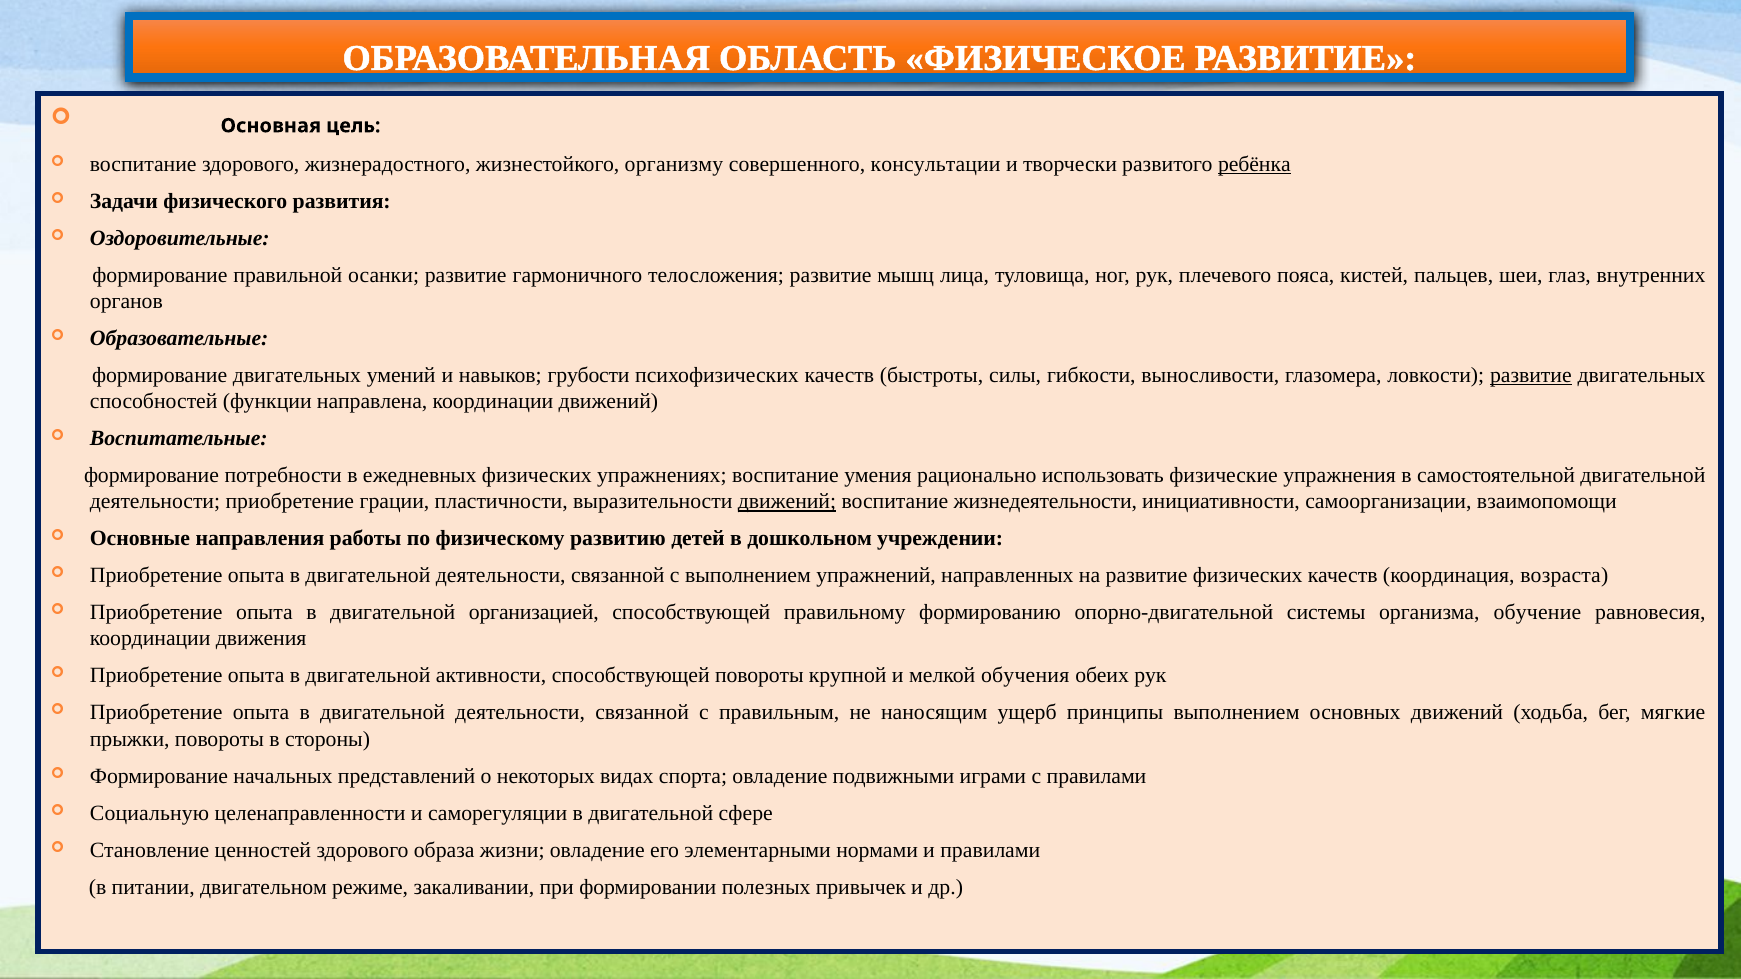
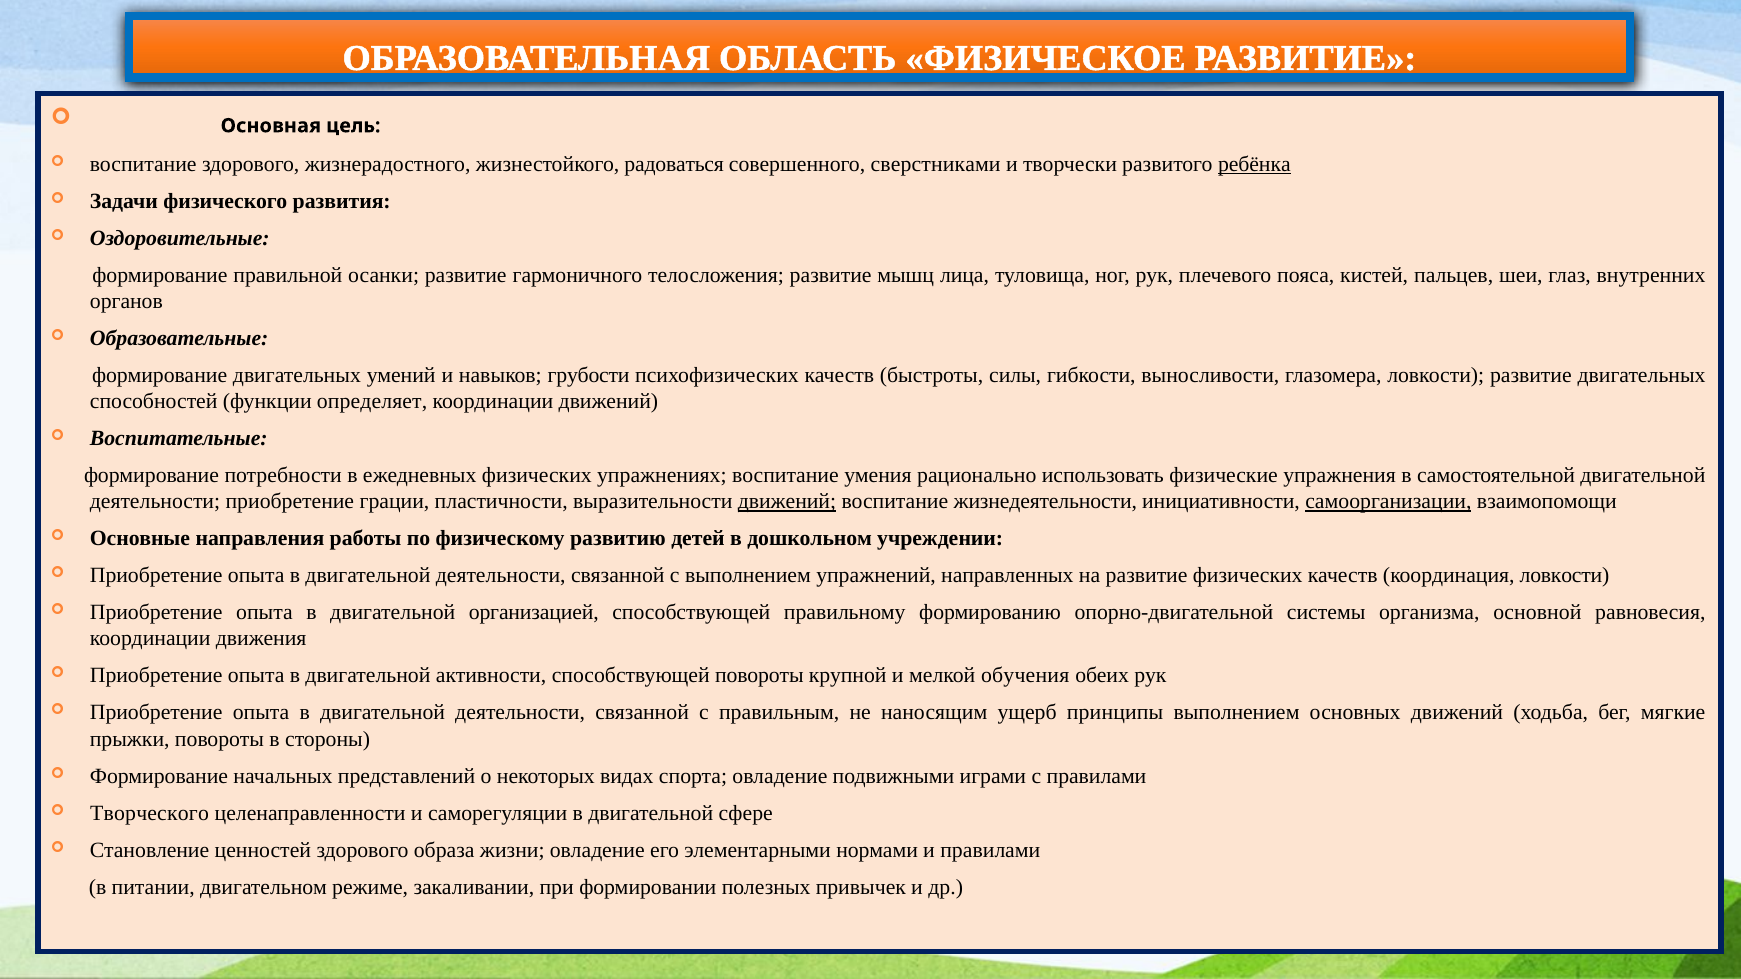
организму: организму -> радоваться (674, 164)
консультации: консультации -> сверстниками (936, 164)
развитие underline: present -> none (1531, 376)
направлена: направлена -> определяет (372, 402)
самоорганизации underline: none -> present (1388, 502)
координация возраста: возраста -> ловкости (1564, 576)
обучение: обучение -> основной (1537, 613)
Социальную: Социальную -> Творческого (150, 813)
